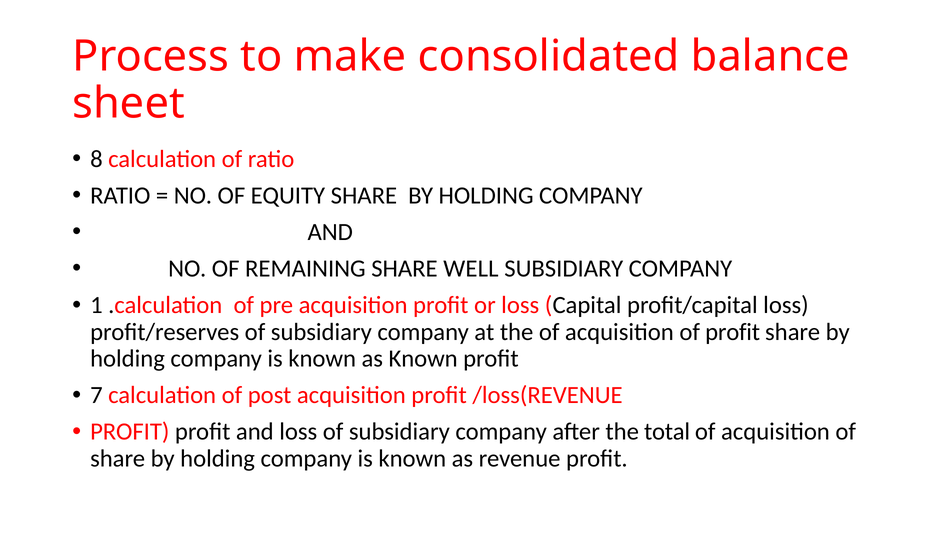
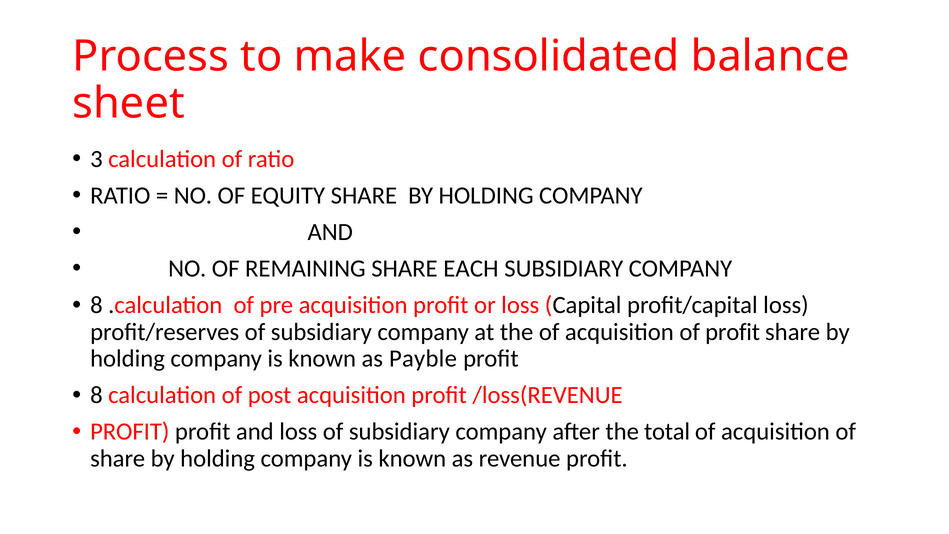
8: 8 -> 3 (96, 159)
WELL: WELL -> EACH (471, 269)
1: 1 -> 8 (96, 305)
as Known: Known -> Payble (423, 358)
7: 7 -> 8 (96, 395)
